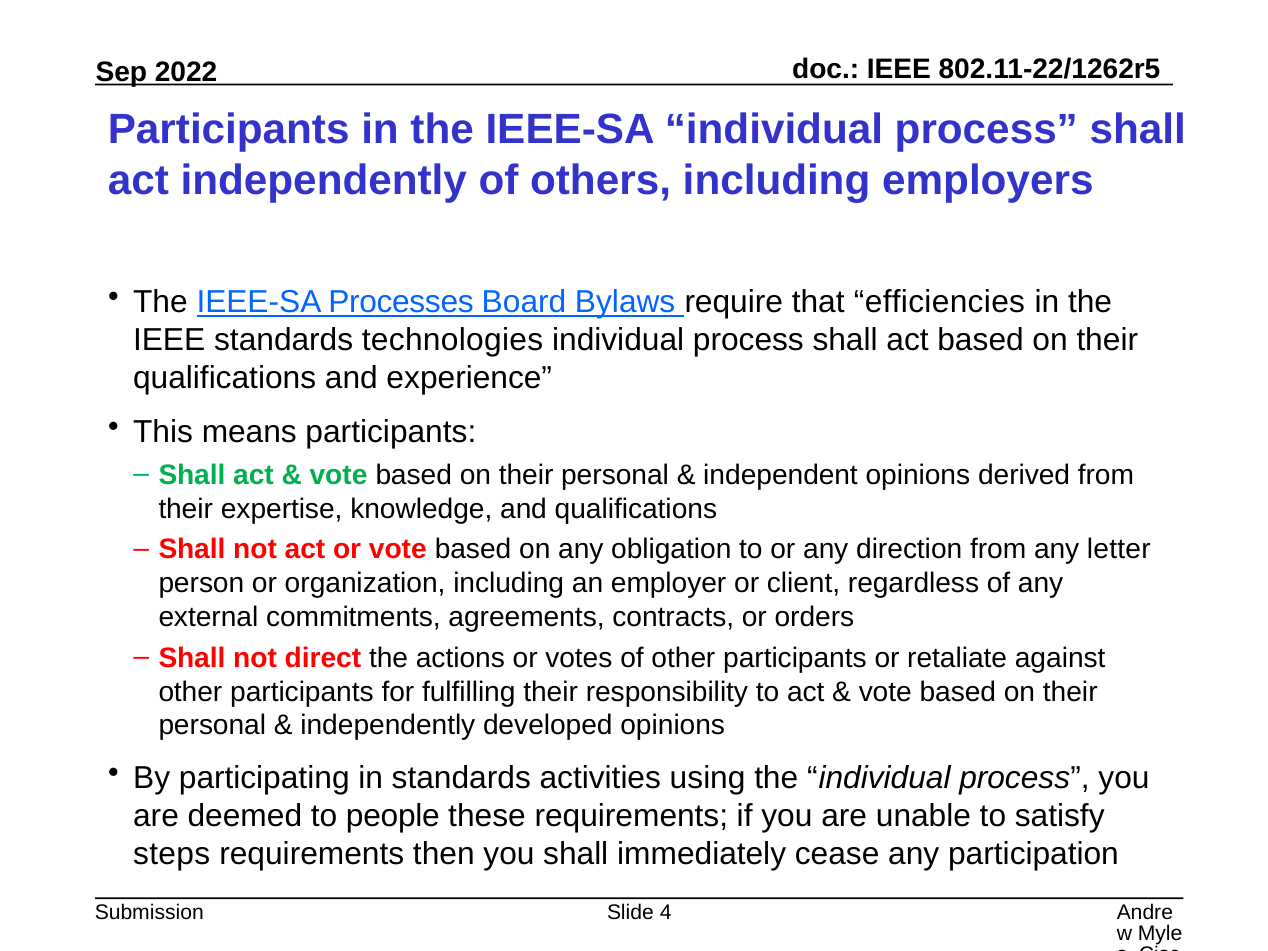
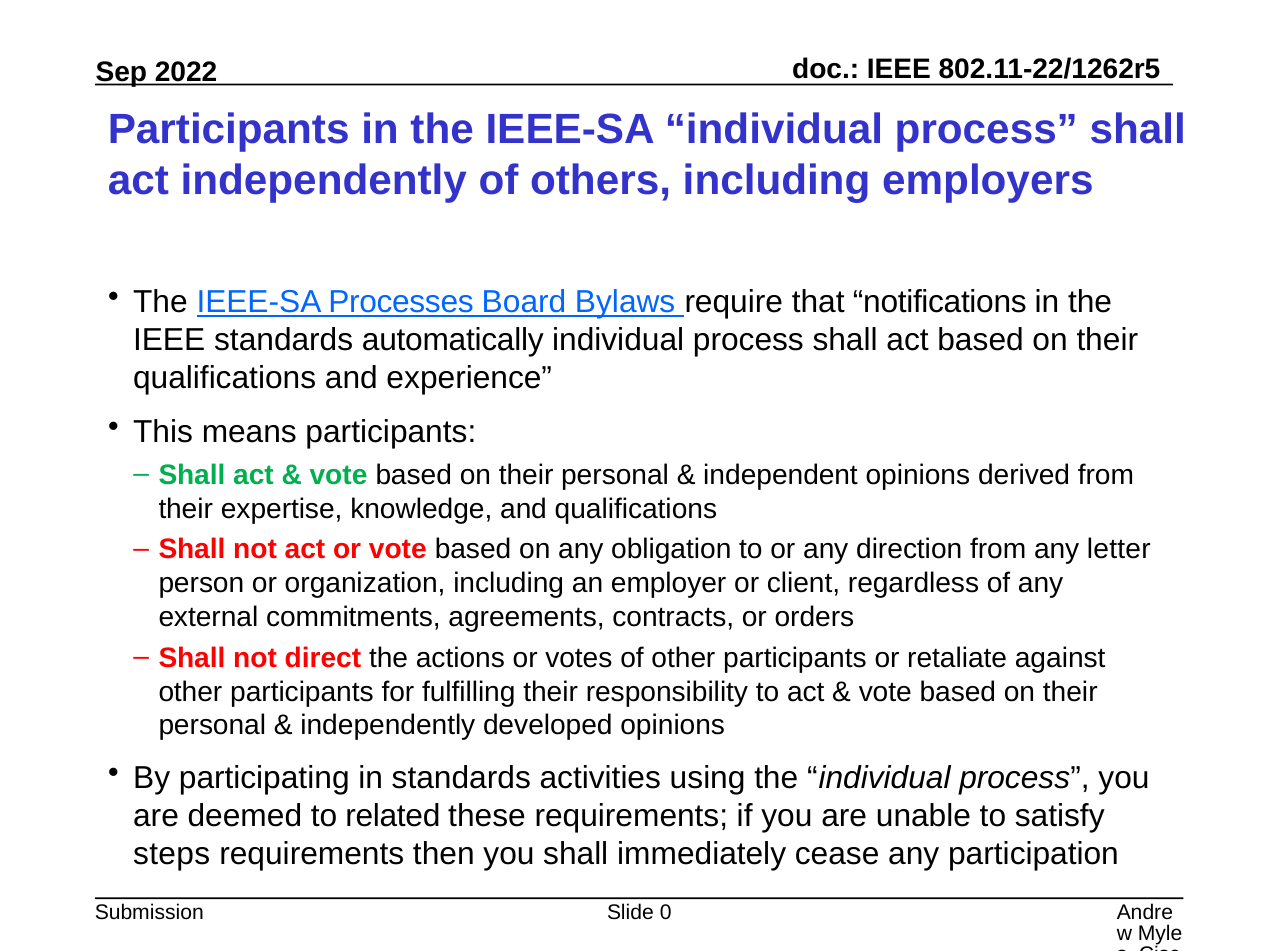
efficiencies: efficiencies -> notifications (940, 302)
technologies: technologies -> automatically (453, 340)
people: people -> related (393, 816)
4: 4 -> 0 (666, 912)
